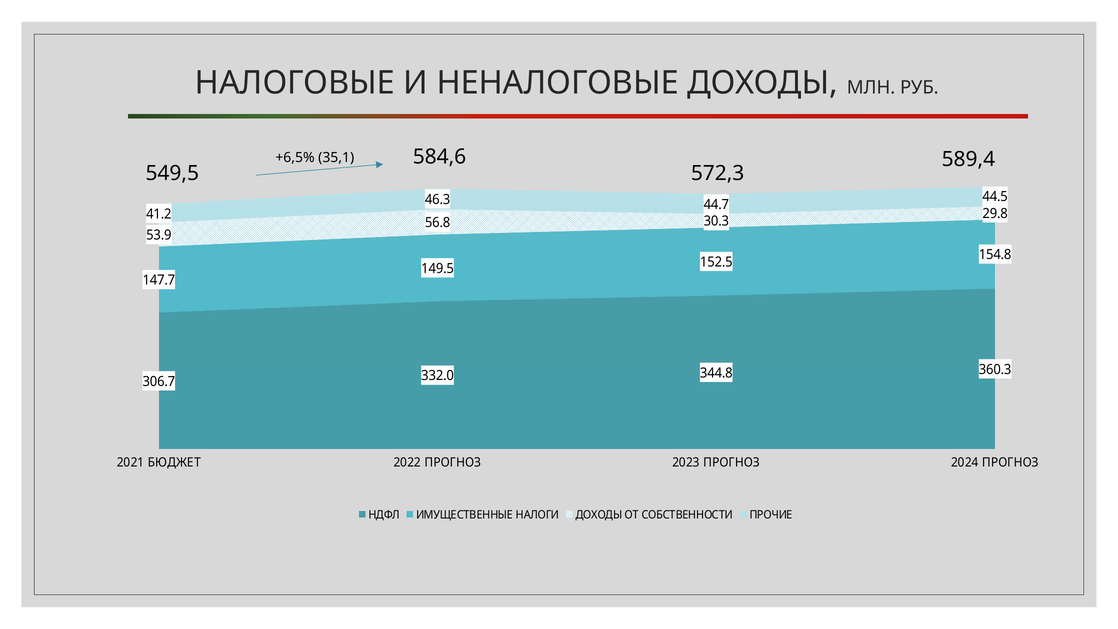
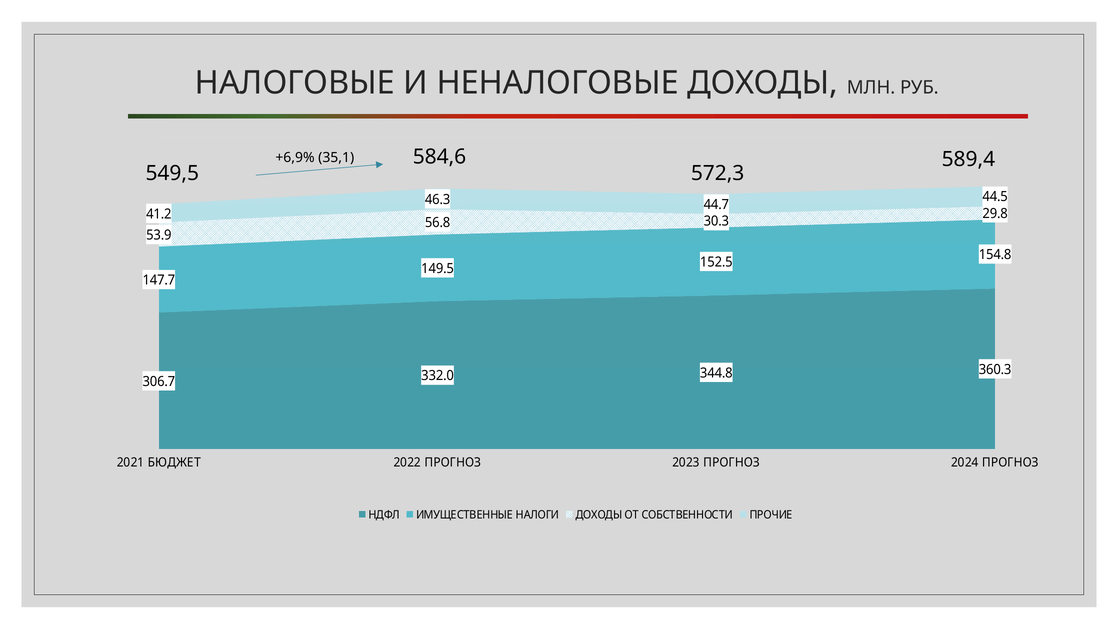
+6,5%: +6,5% -> +6,9% (295, 158)
